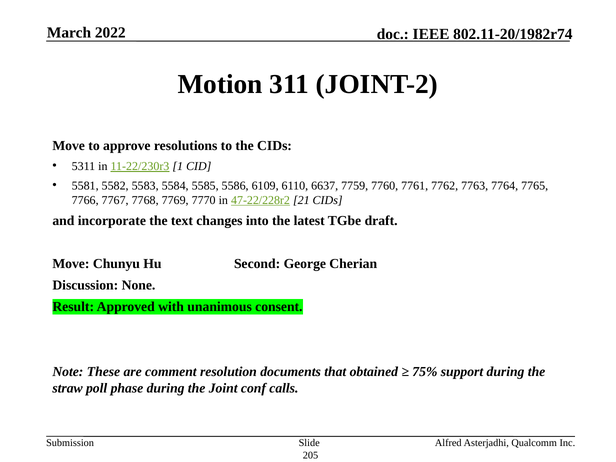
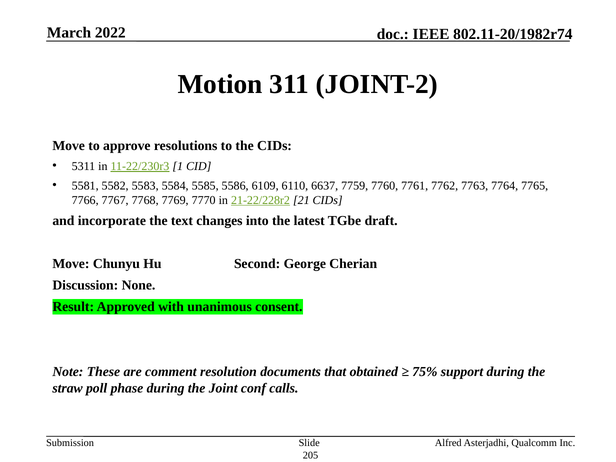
47-22/228r2: 47-22/228r2 -> 21-22/228r2 (261, 200)
